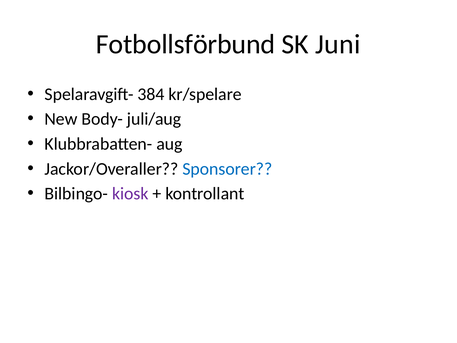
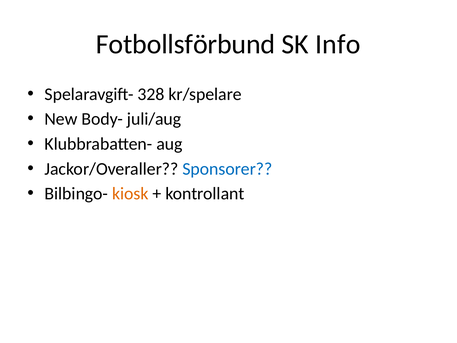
Juni: Juni -> Info (338, 44)
384: 384 -> 328 (151, 94)
kiosk colour: purple -> orange (130, 194)
